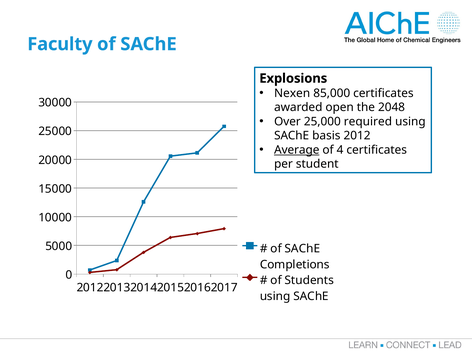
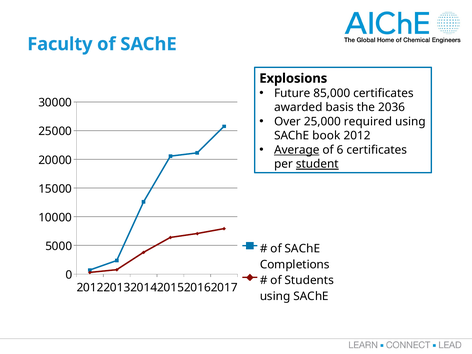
Nexen: Nexen -> Future (292, 93)
open: open -> basis (340, 107)
2048: 2048 -> 2036 (392, 107)
basis: basis -> book (326, 136)
4: 4 -> 6 (340, 150)
student underline: none -> present (317, 164)
